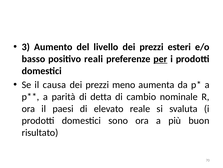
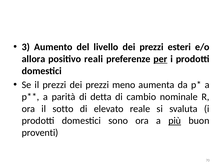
basso: basso -> allora (33, 59)
il causa: causa -> prezzi (54, 84)
paesi: paesi -> sotto (63, 108)
più underline: none -> present (175, 120)
risultato: risultato -> proventi (40, 132)
